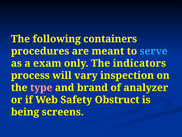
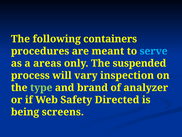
exam: exam -> areas (47, 63)
indicators: indicators -> suspended (139, 63)
type colour: pink -> light green (41, 87)
Obstruct: Obstruct -> Directed (117, 99)
